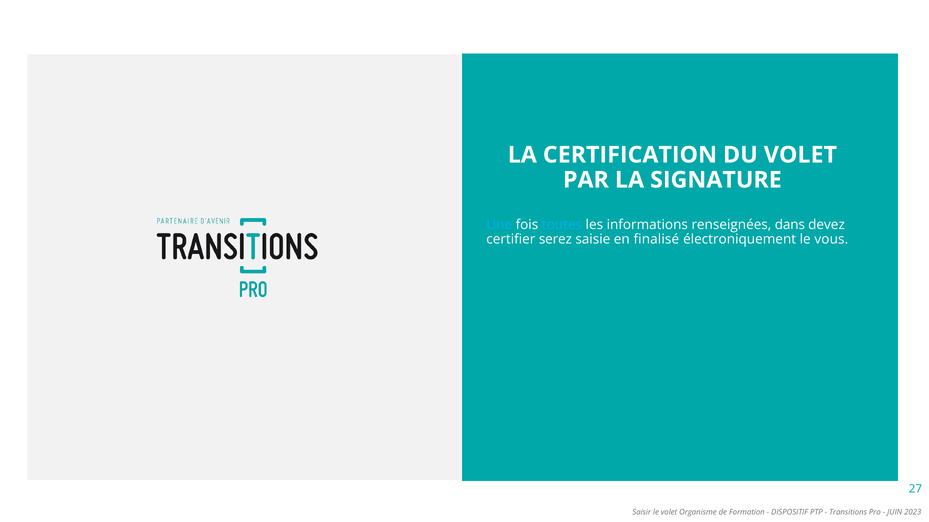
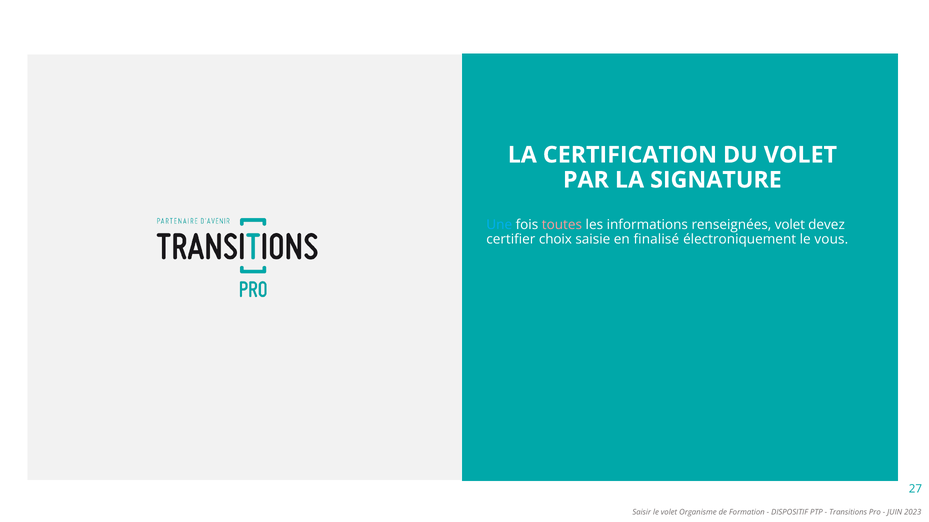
toutes colour: light blue -> pink (562, 225)
renseignées dans: dans -> volet (790, 225)
serez: serez -> choix (555, 240)
